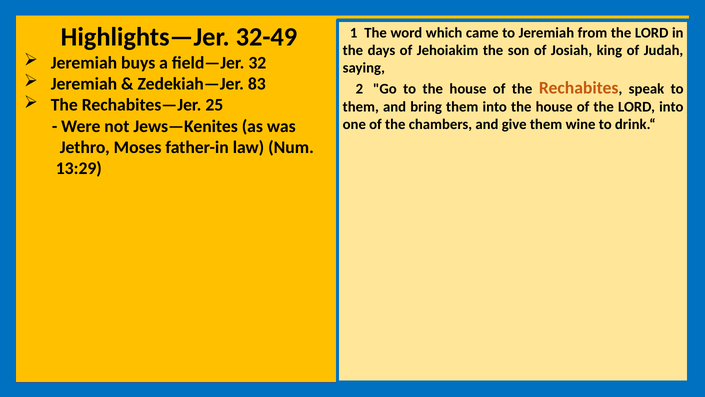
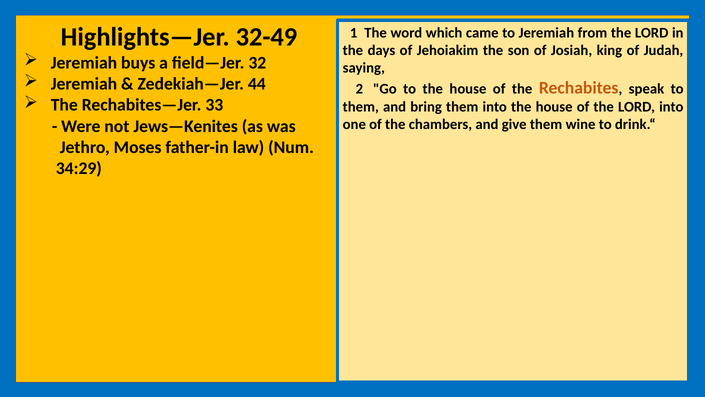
83: 83 -> 44 (257, 84)
25: 25 -> 33 (214, 105)
13:29: 13:29 -> 34:29 (79, 168)
